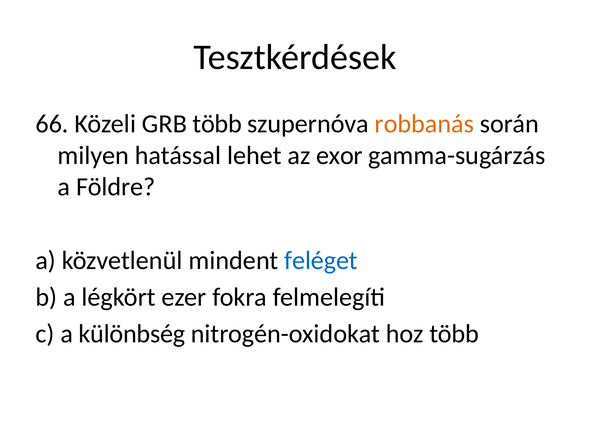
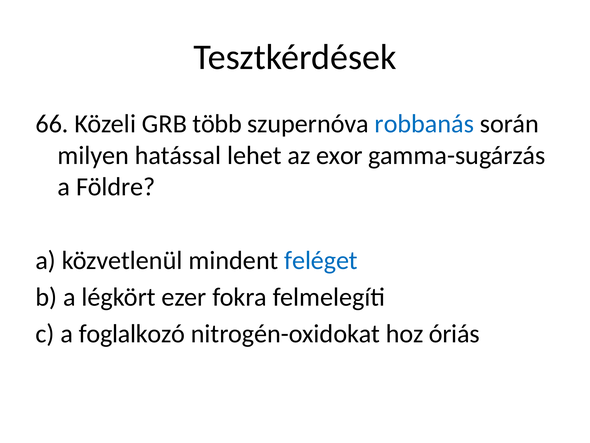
robbanás colour: orange -> blue (424, 124)
különbség: különbség -> foglalkozó (132, 334)
hoz több: több -> óriás (454, 334)
